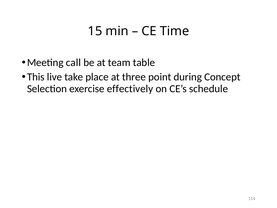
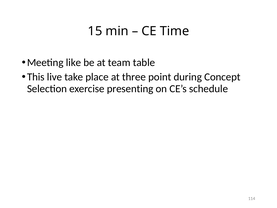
call: call -> like (73, 62)
effectively: effectively -> presenting (130, 89)
